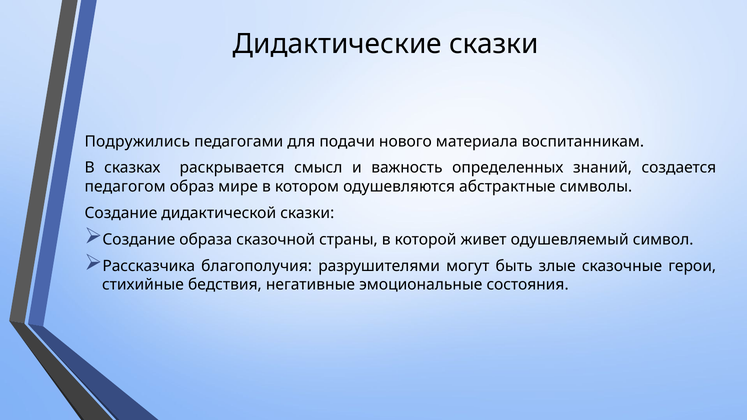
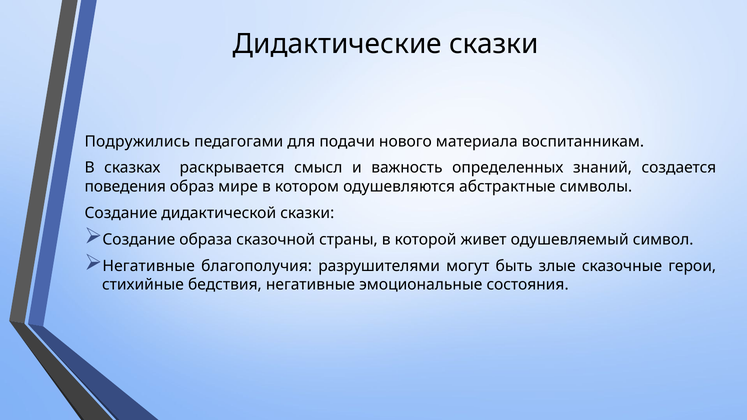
педагогом: педагогом -> поведения (125, 187)
Рассказчика: Рассказчика -> Негативные (149, 266)
